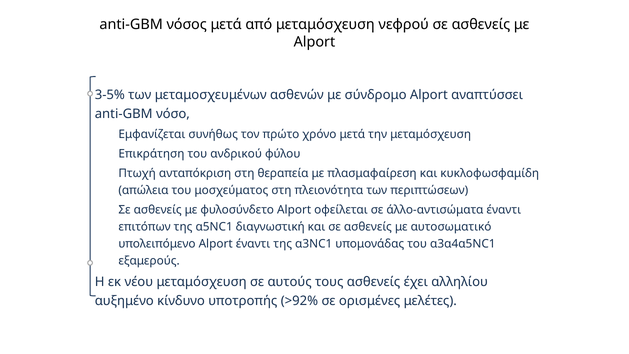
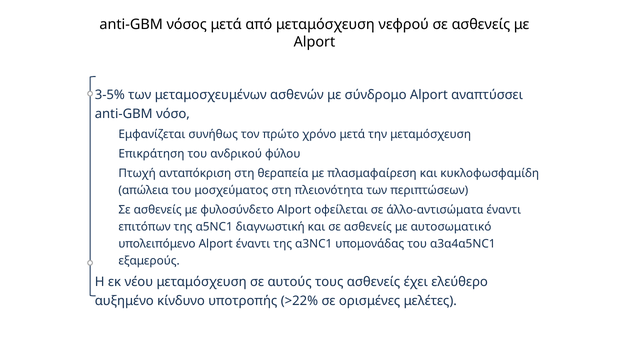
αλληλίου: αλληλίου -> ελεύθερο (460, 282)
>92%: >92% -> >22% (299, 301)
